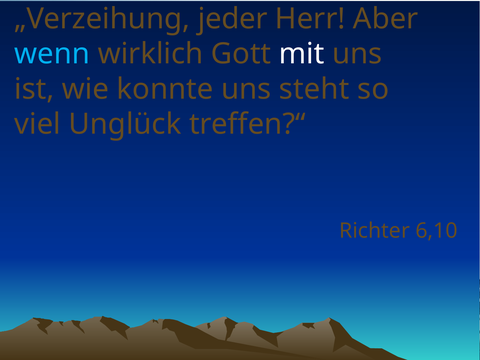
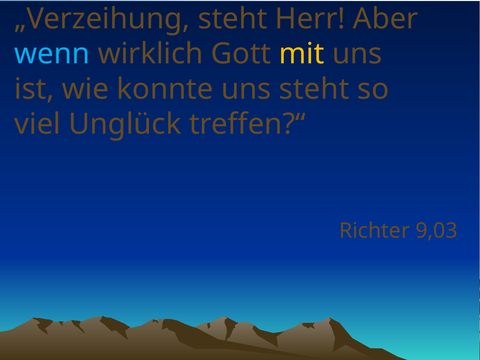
„Verzeihung jeder: jeder -> steht (233, 19)
mit colour: white -> yellow (302, 54)
6,10: 6,10 -> 9,03 (437, 231)
